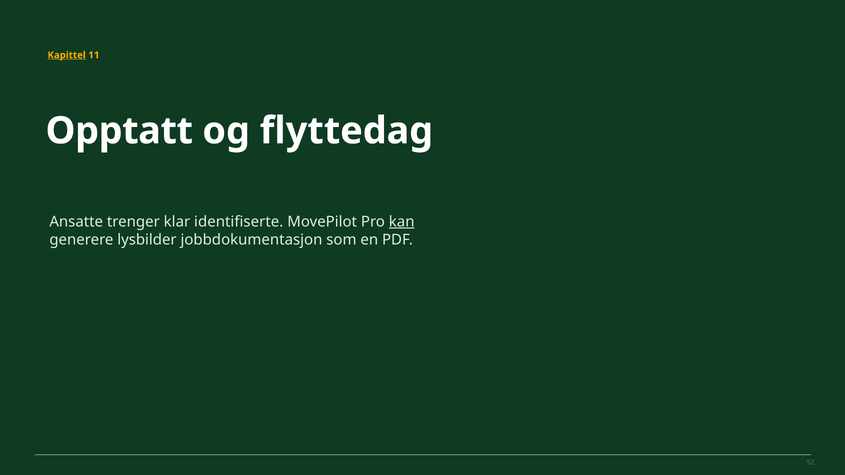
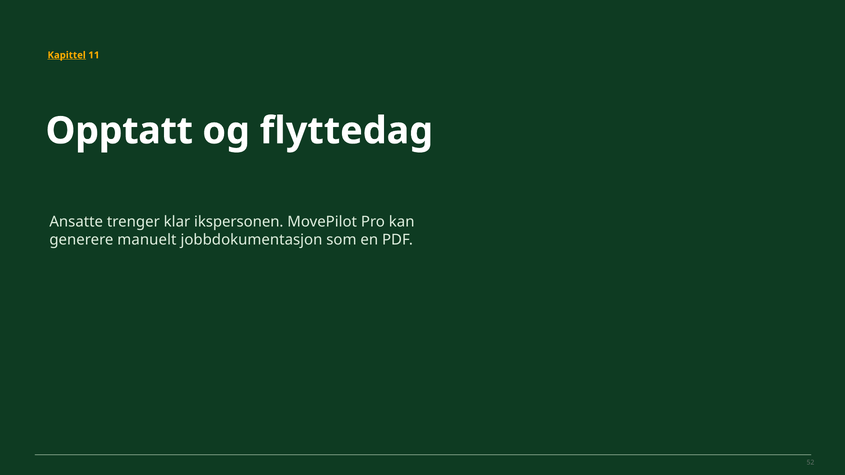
identifiserte: identifiserte -> ikspersonen (239, 222)
kan underline: present -> none (402, 222)
lysbilder: lysbilder -> manuelt (147, 240)
